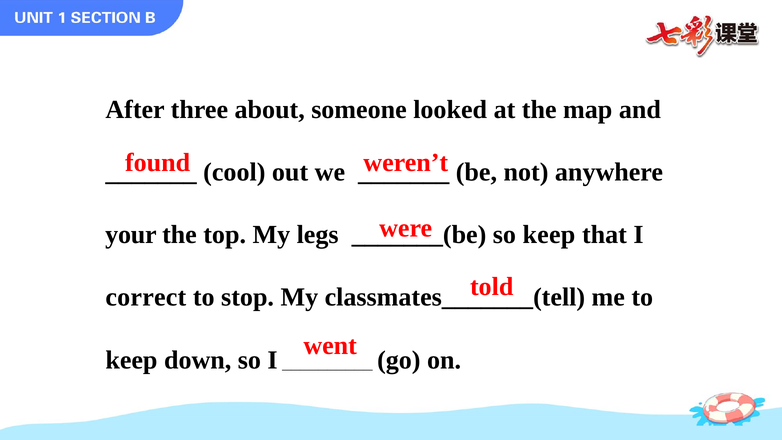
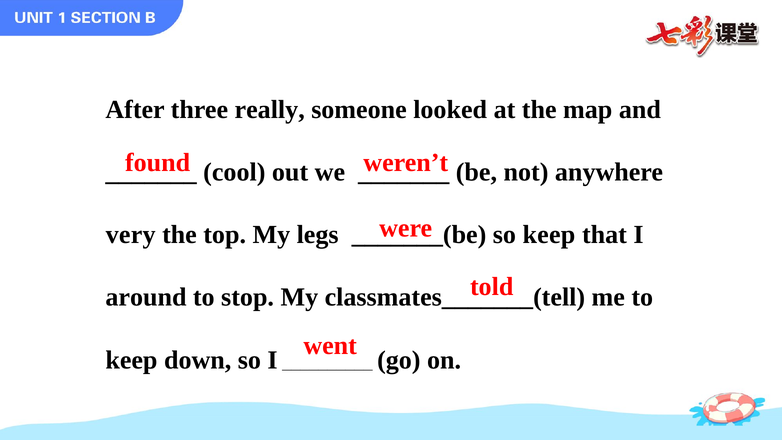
about: about -> really (270, 110)
your: your -> very (131, 235)
correct: correct -> around (146, 297)
